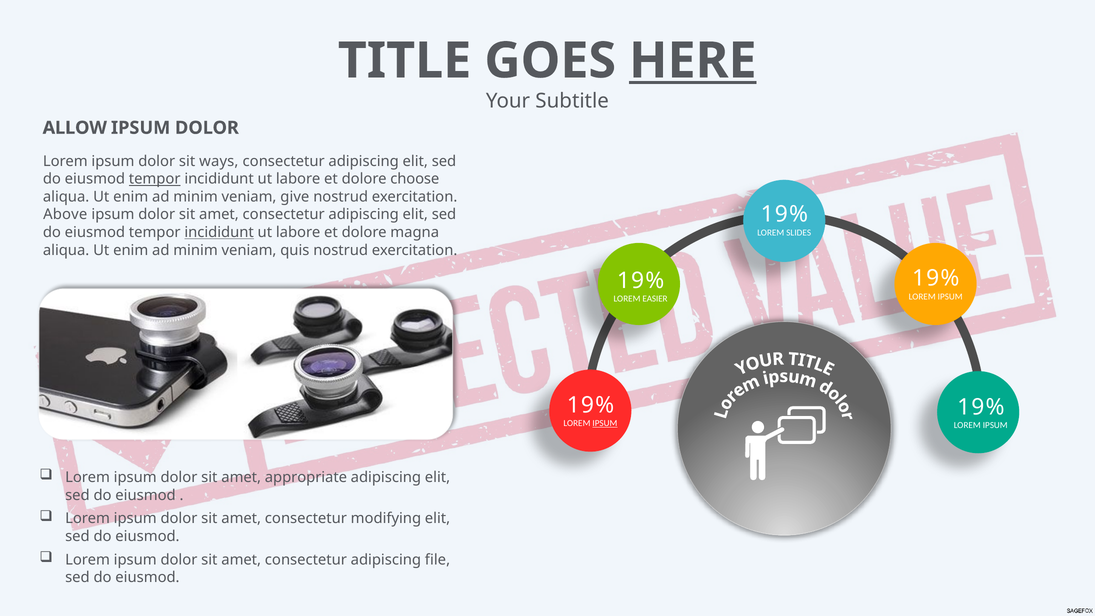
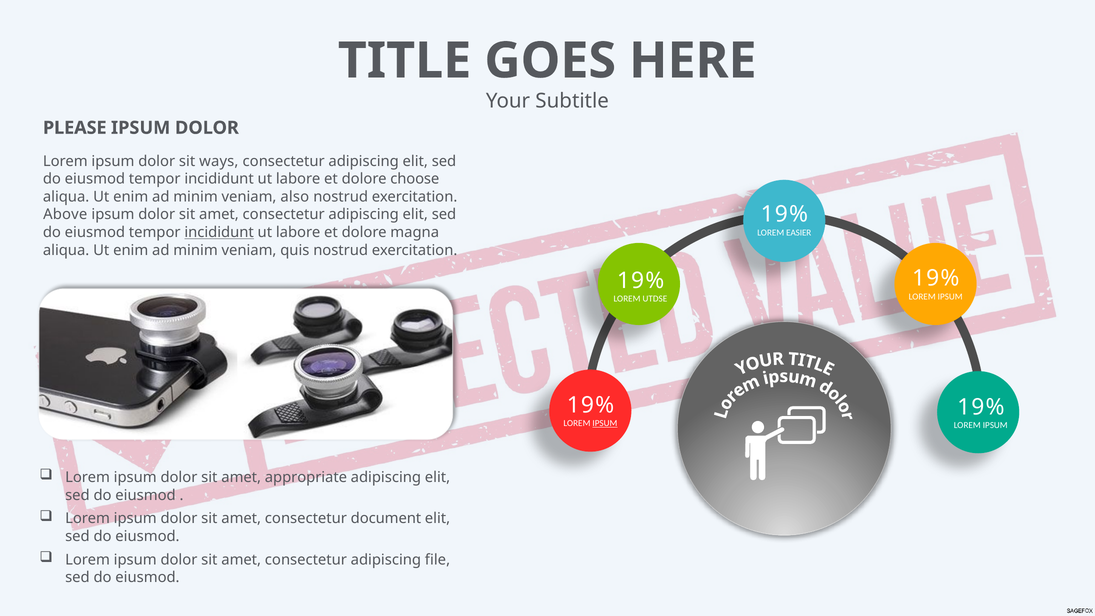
HERE underline: present -> none (693, 61)
ALLOW: ALLOW -> PLEASE (75, 128)
tempor underline: present -> none (155, 179)
give: give -> also (295, 197)
SLIDES: SLIDES -> EASIER (799, 233)
EASIER: EASIER -> UTDSE (655, 299)
modifying: modifying -> document (386, 519)
